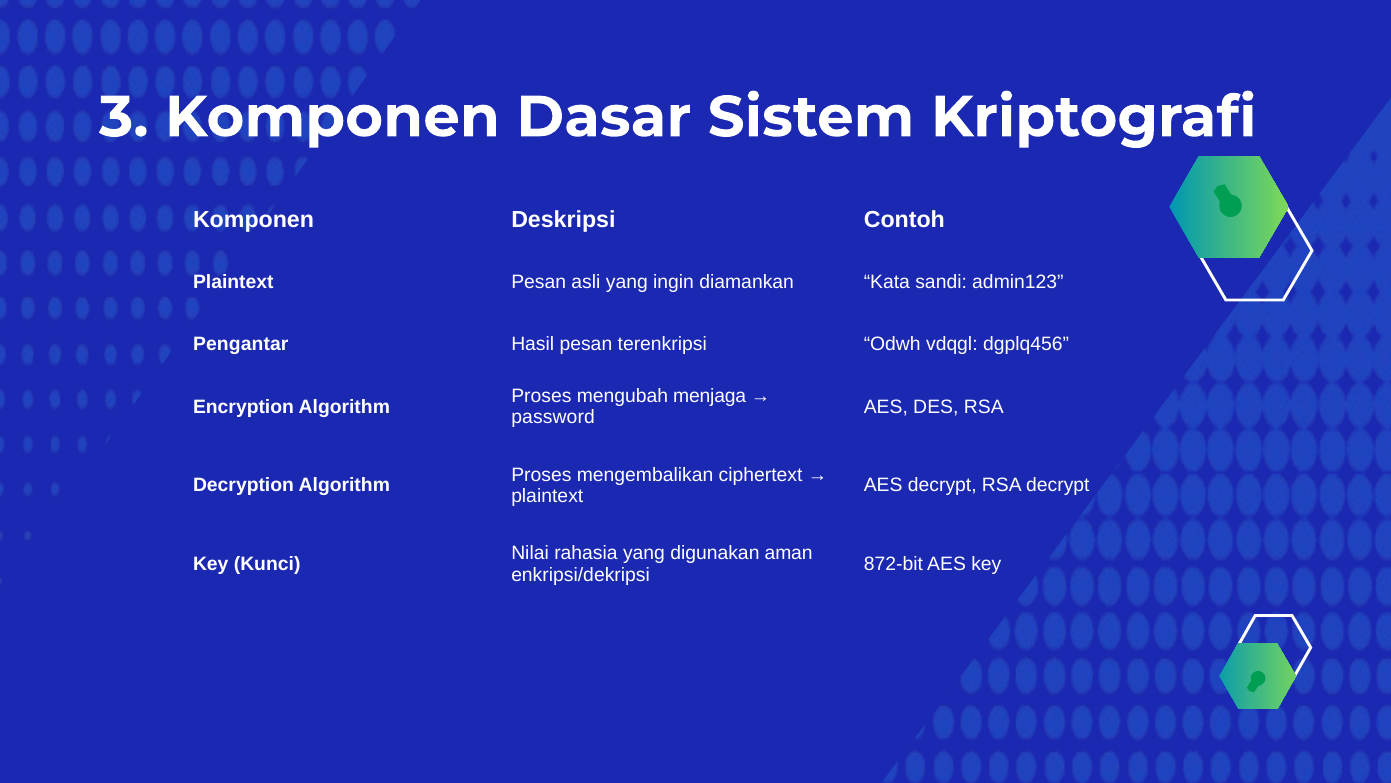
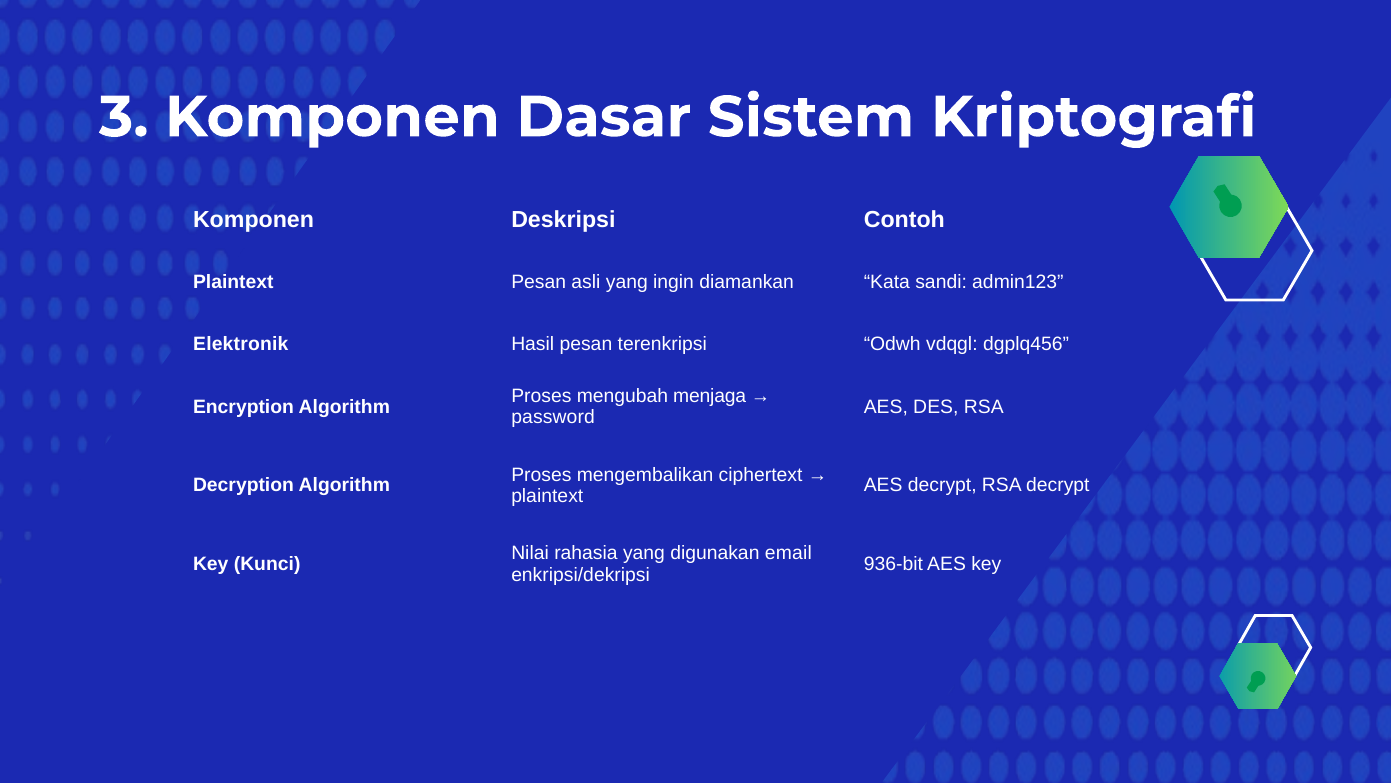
Pengantar: Pengantar -> Elektronik (241, 344)
aman: aman -> email (788, 553)
872-bit: 872-bit -> 936-bit (893, 564)
